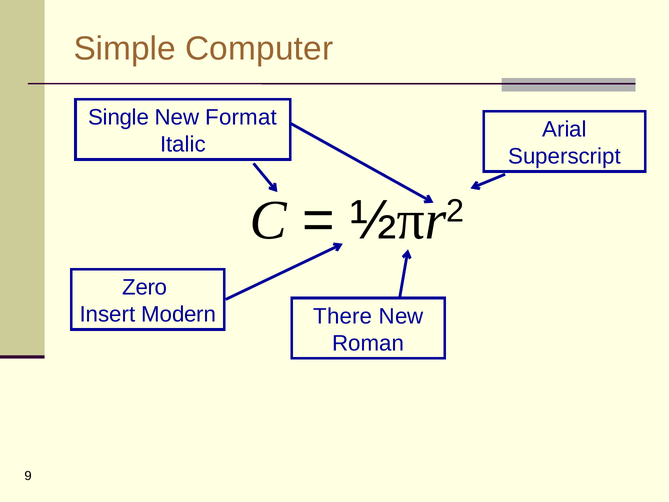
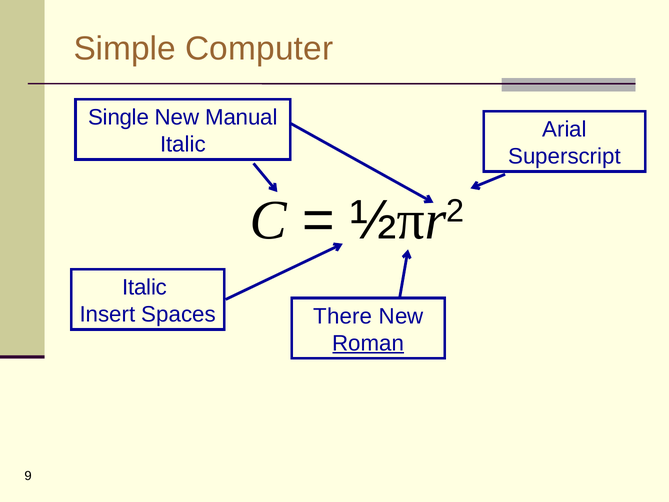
Format: Format -> Manual (241, 118)
Zero: Zero -> Italic (145, 287)
Modern: Modern -> Spaces (179, 314)
Roman underline: none -> present (368, 343)
